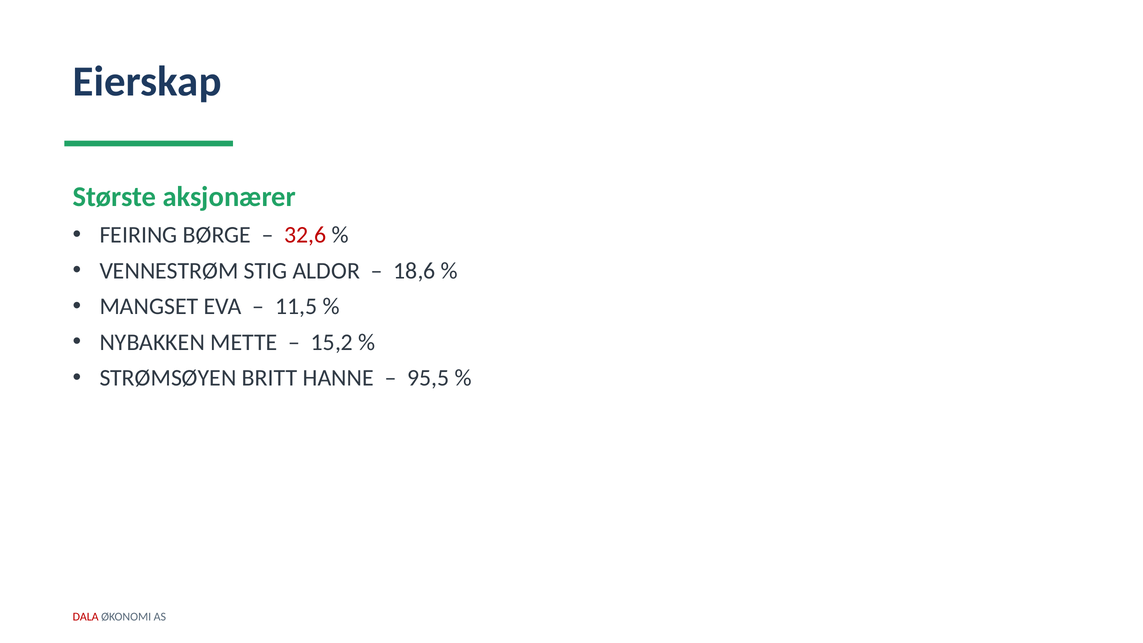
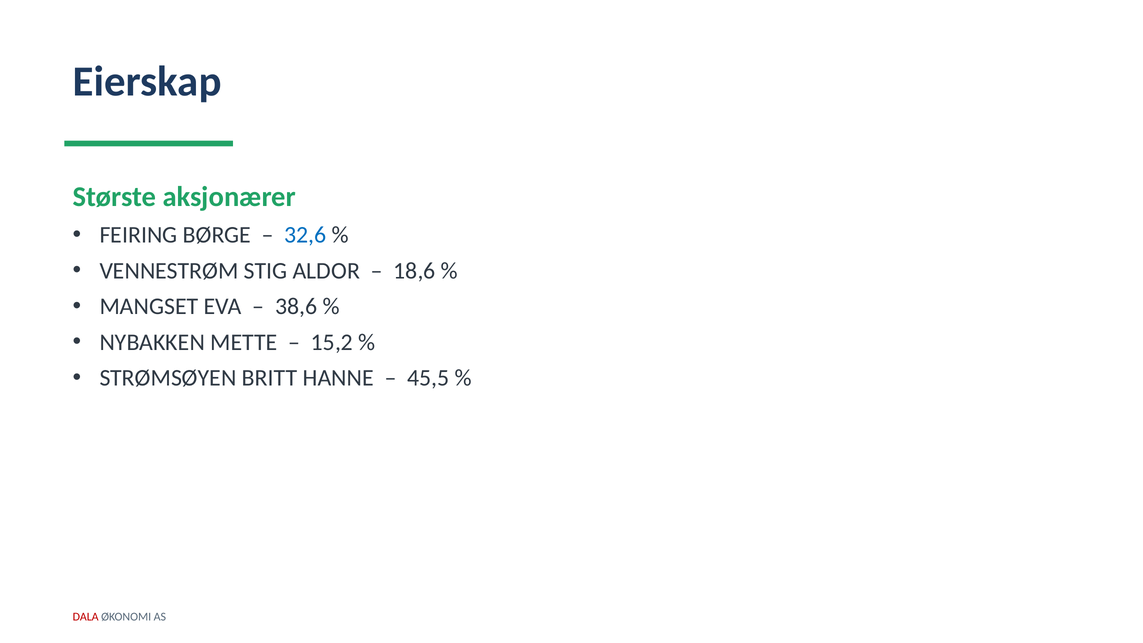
32,6 colour: red -> blue (305, 235)
11,5: 11,5 -> 38,6 (296, 307)
95,5: 95,5 -> 45,5 (428, 378)
